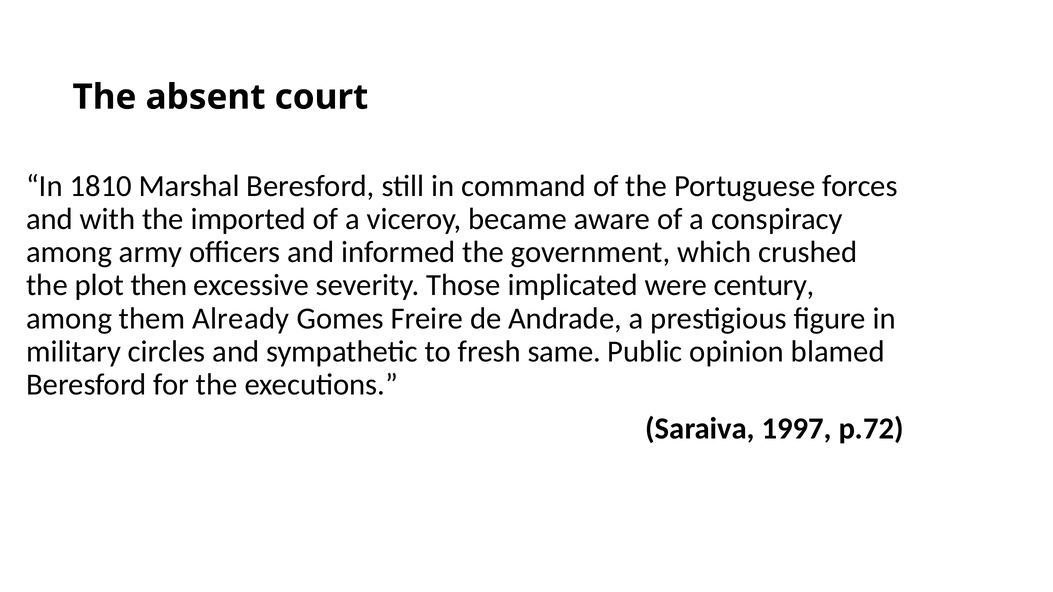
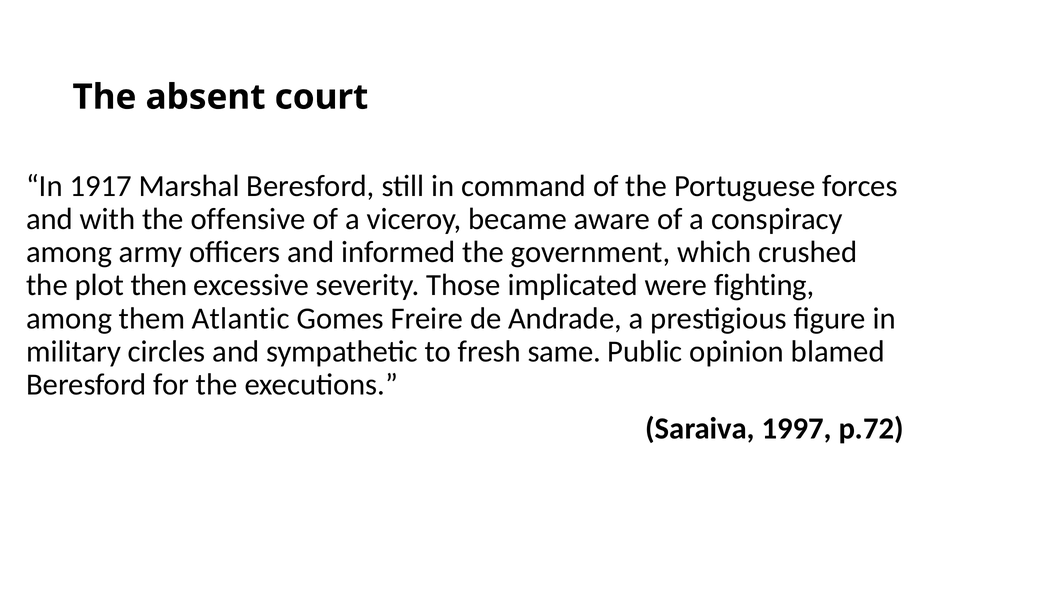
1810: 1810 -> 1917 (101, 186)
imported: imported -> offensive (248, 219)
century: century -> fighting (764, 285)
Already: Already -> Atlantic (241, 319)
